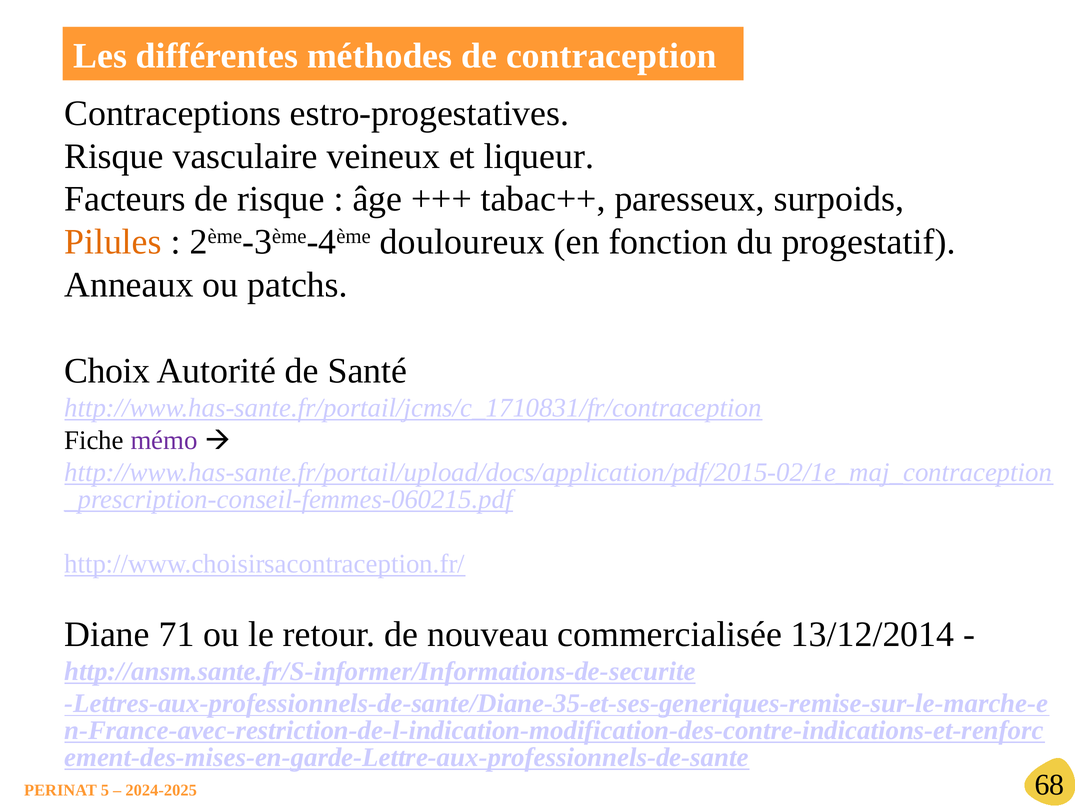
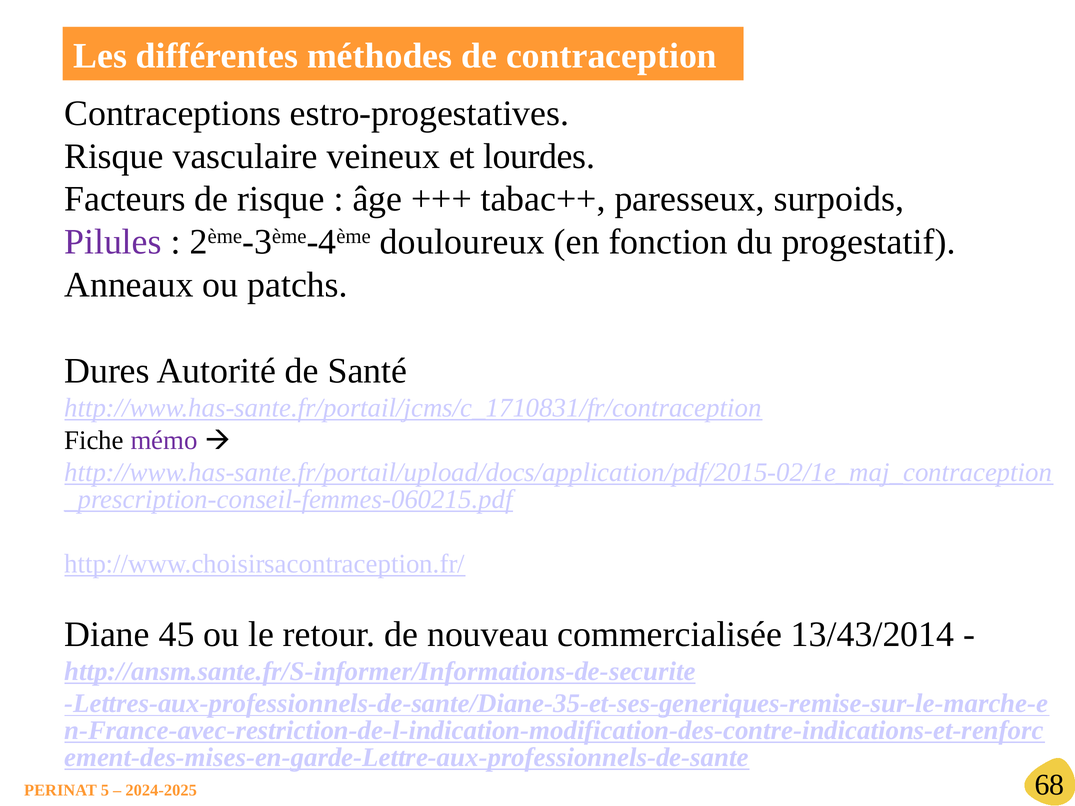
liqueur: liqueur -> lourdes (539, 156)
Pilules colour: orange -> purple (113, 242)
Choix: Choix -> Dures (107, 371)
71: 71 -> 45 (177, 635)
13/12/2014: 13/12/2014 -> 13/43/2014 (873, 635)
